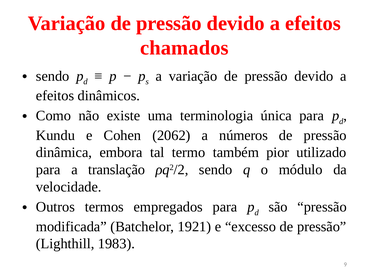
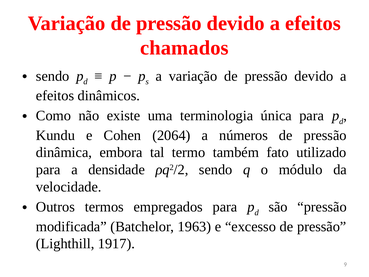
2062: 2062 -> 2064 (171, 135)
pior: pior -> fato (278, 152)
translação: translação -> densidade (117, 170)
1921: 1921 -> 1963 (194, 226)
1983: 1983 -> 1917 (116, 243)
